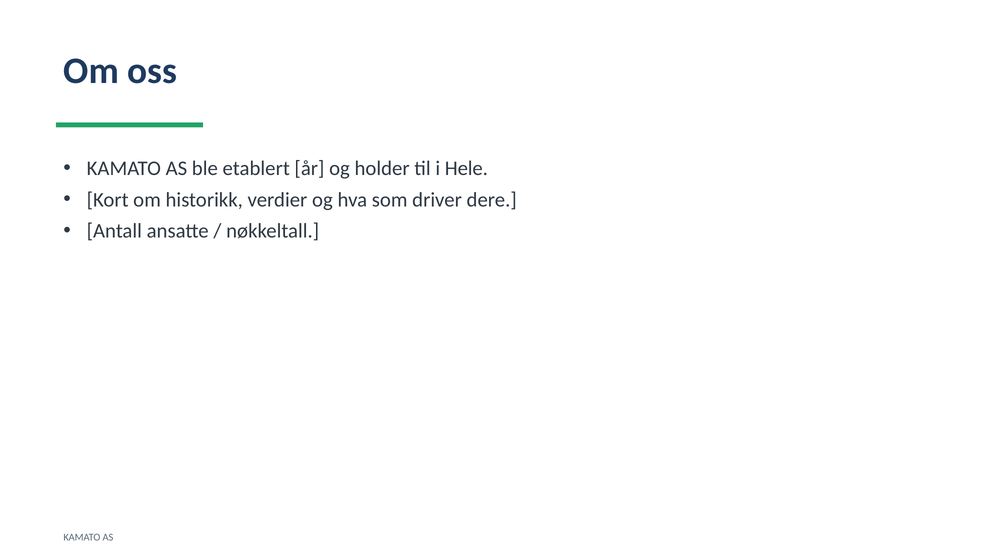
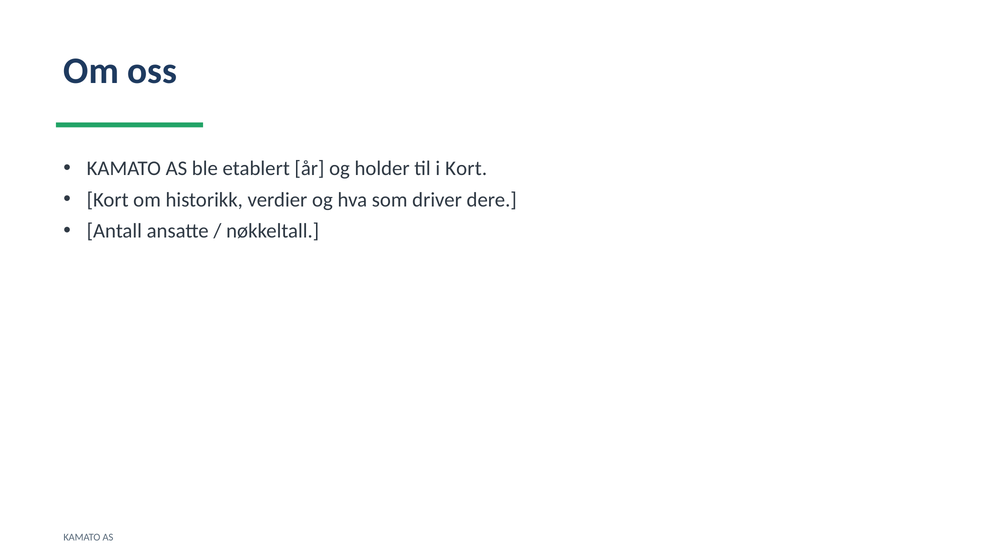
i Hele: Hele -> Kort (466, 169)
